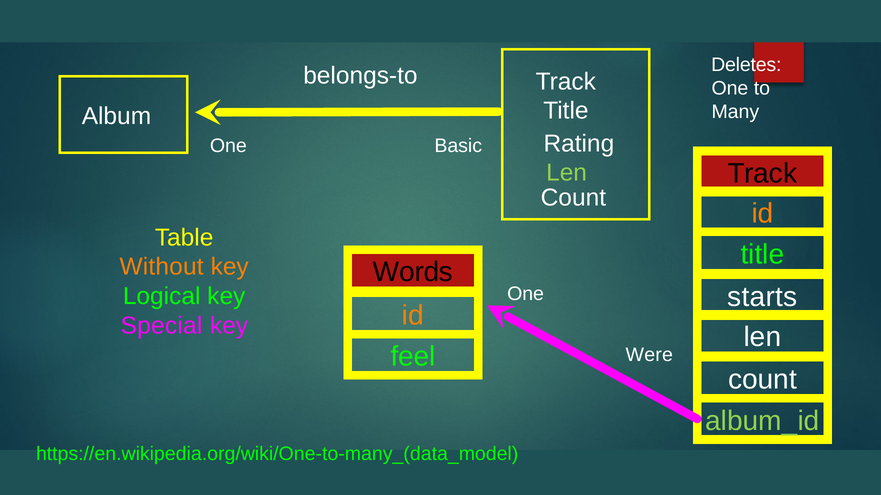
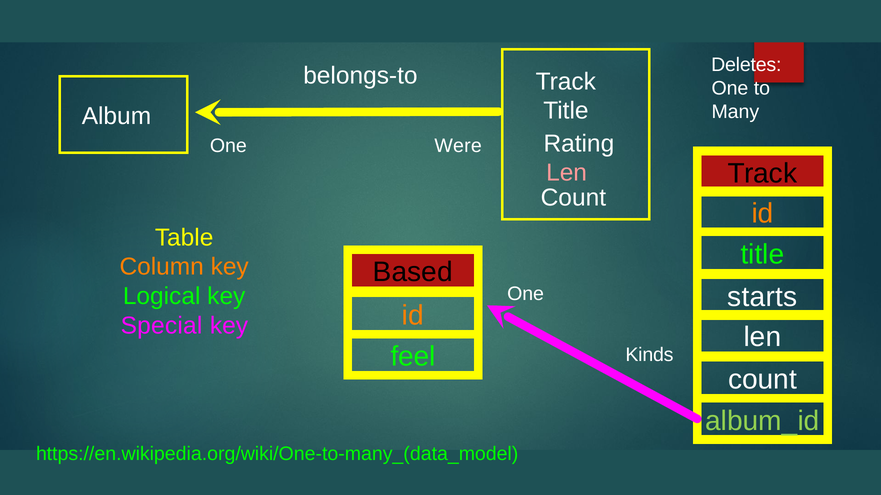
Basic: Basic -> Were (458, 146)
Len colour: light green -> pink (567, 173)
Without: Without -> Column (162, 267)
Words: Words -> Based (413, 272)
Were: Were -> Kinds (649, 355)
